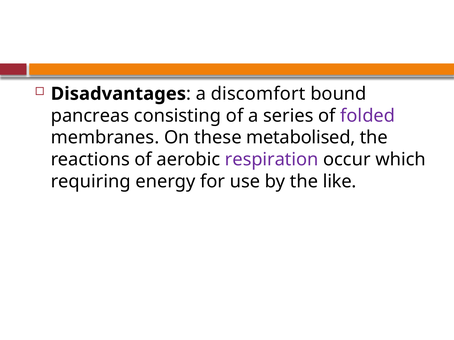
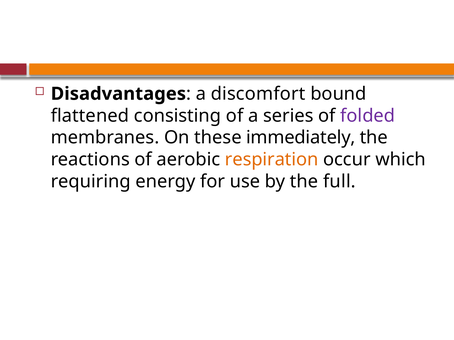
pancreas: pancreas -> flattened (90, 116)
metabolised: metabolised -> immediately (301, 138)
respiration colour: purple -> orange (272, 160)
like: like -> full (339, 182)
